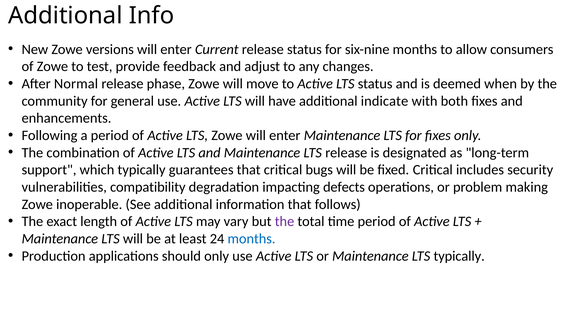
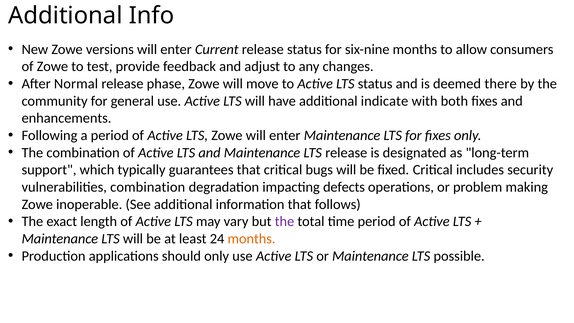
when: when -> there (501, 84)
vulnerabilities compatibility: compatibility -> combination (148, 187)
months colour: blue -> orange (252, 239)
LTS typically: typically -> possible (459, 256)
